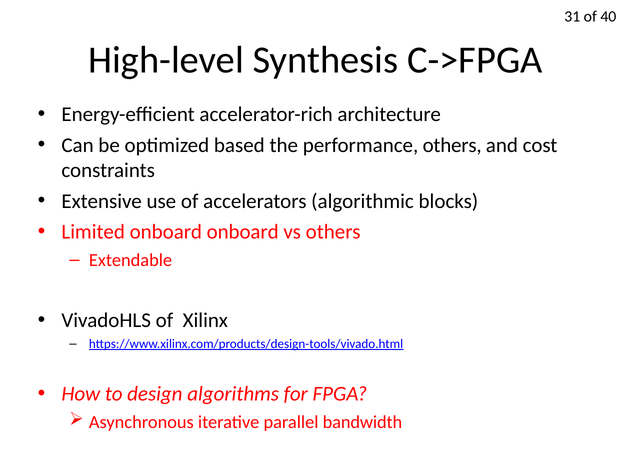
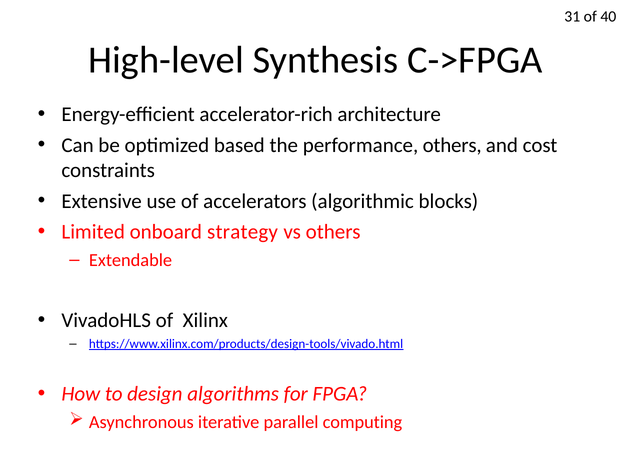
onboard onboard: onboard -> strategy (243, 232)
bandwidth: bandwidth -> computing (362, 423)
